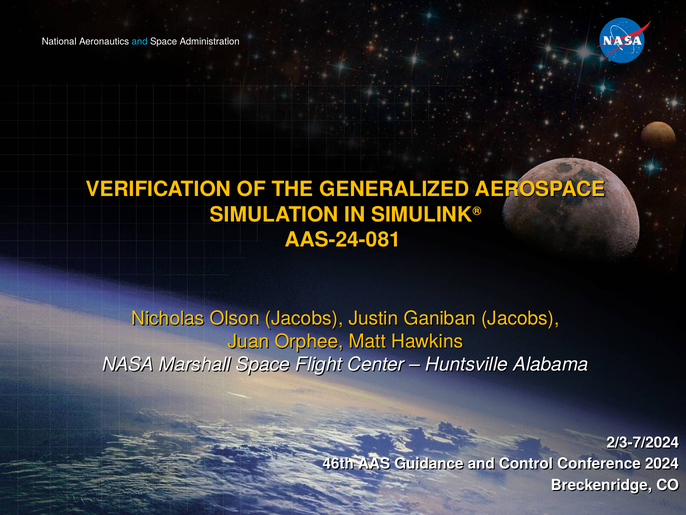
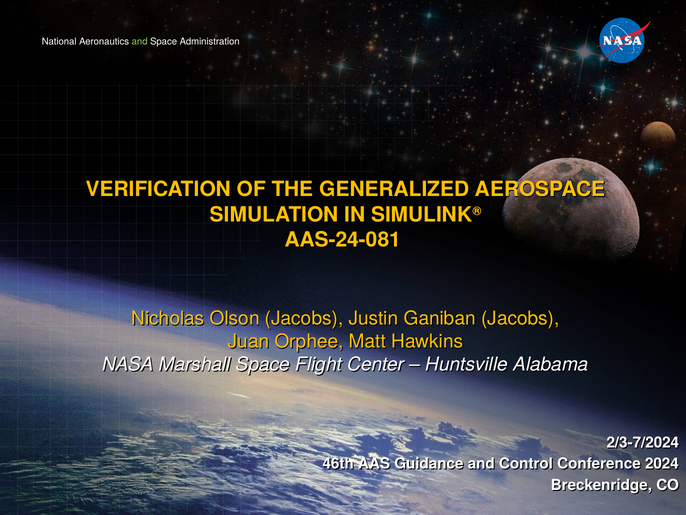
and colour: light blue -> light green (140, 42)
